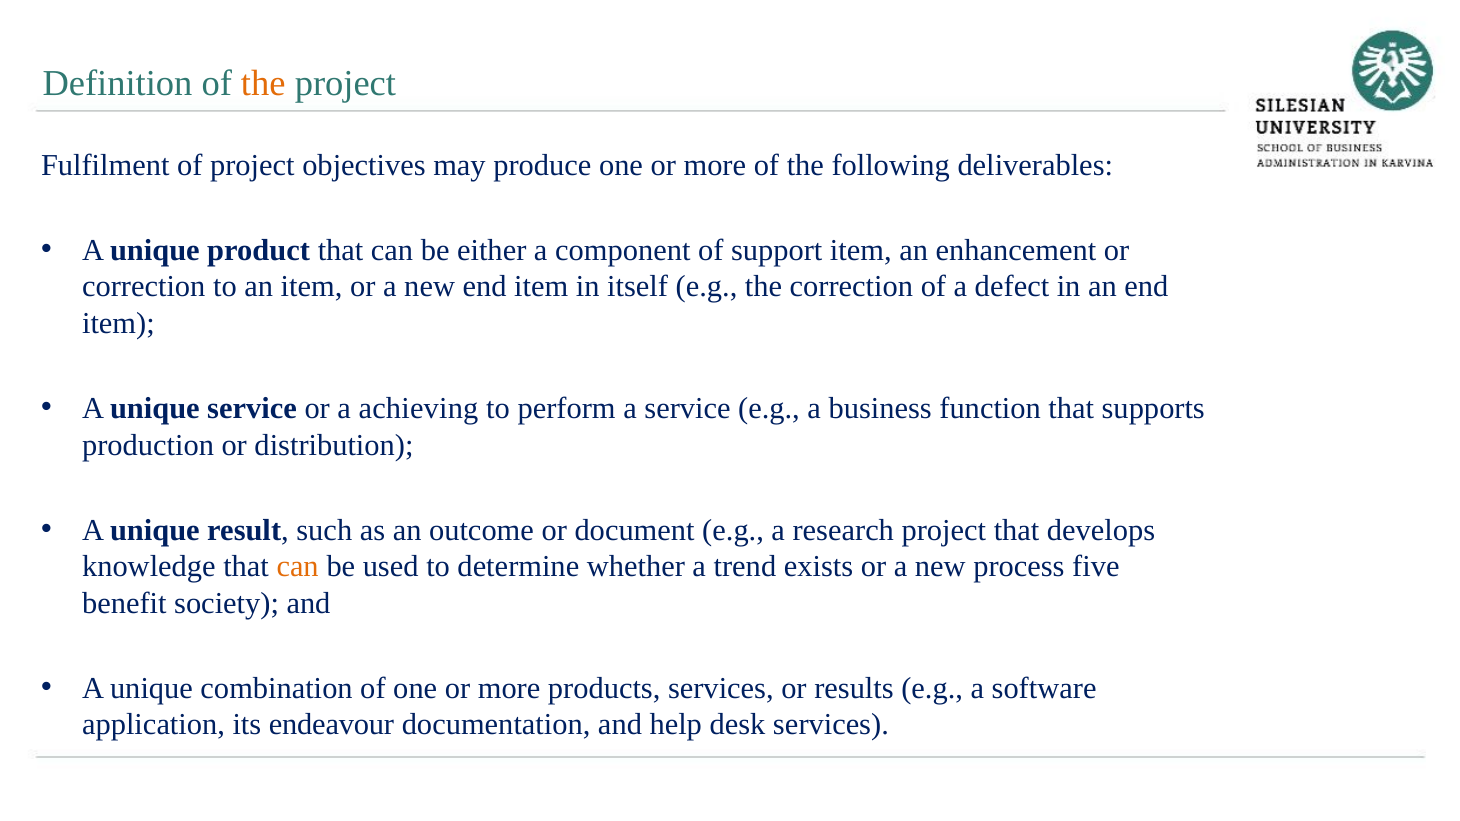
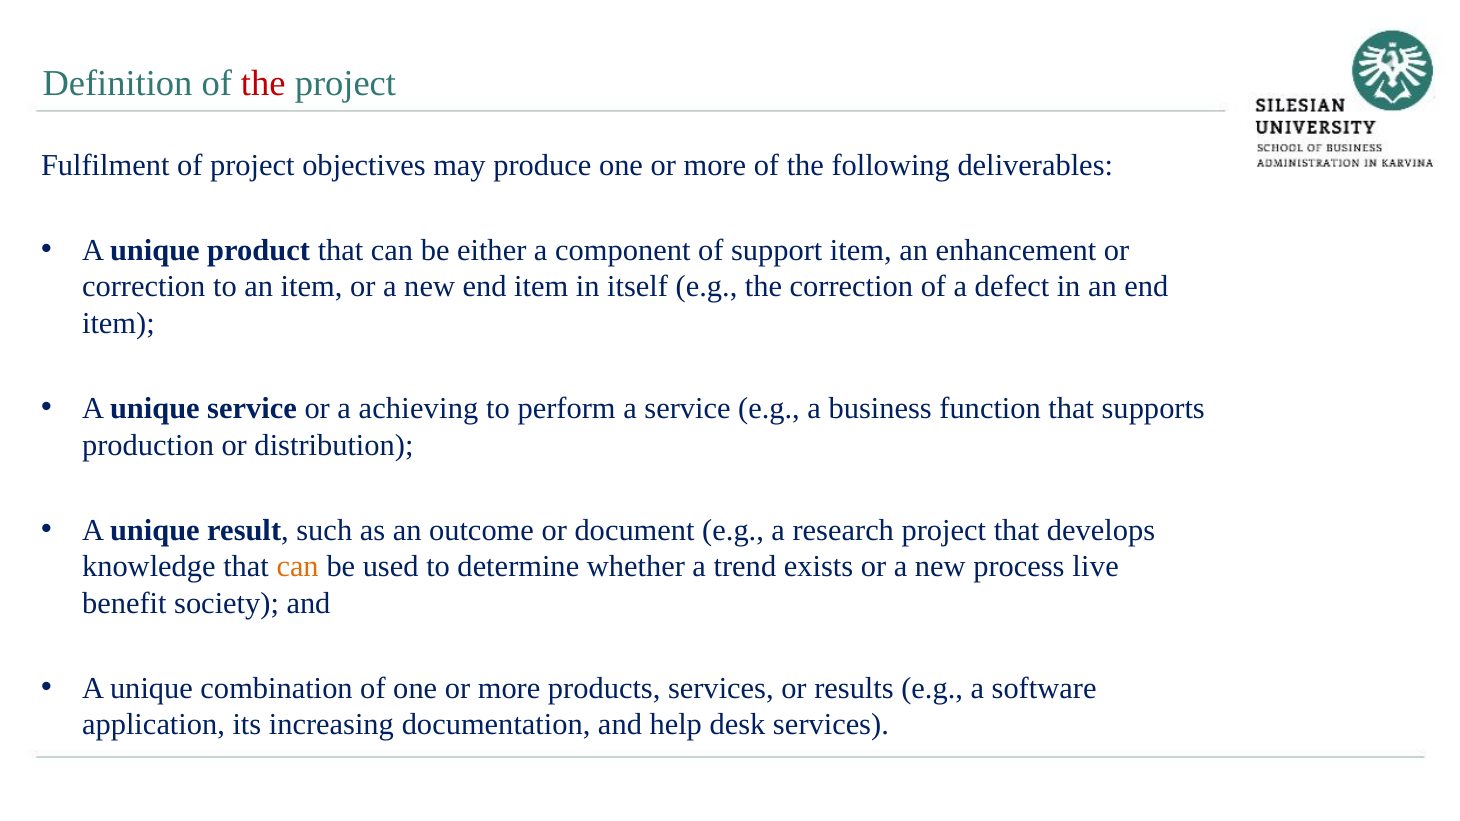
the colour: orange -> red (263, 84)
five: five -> live (1096, 567)
endeavour: endeavour -> increasing (331, 725)
